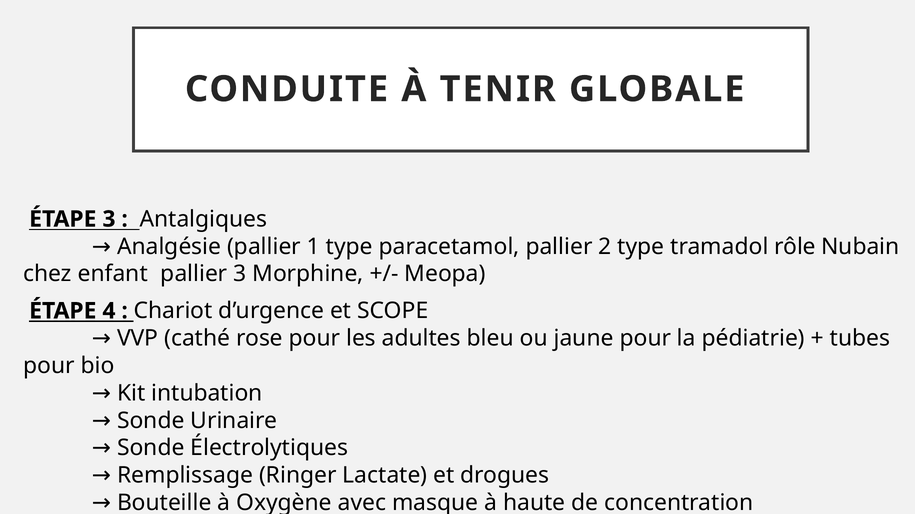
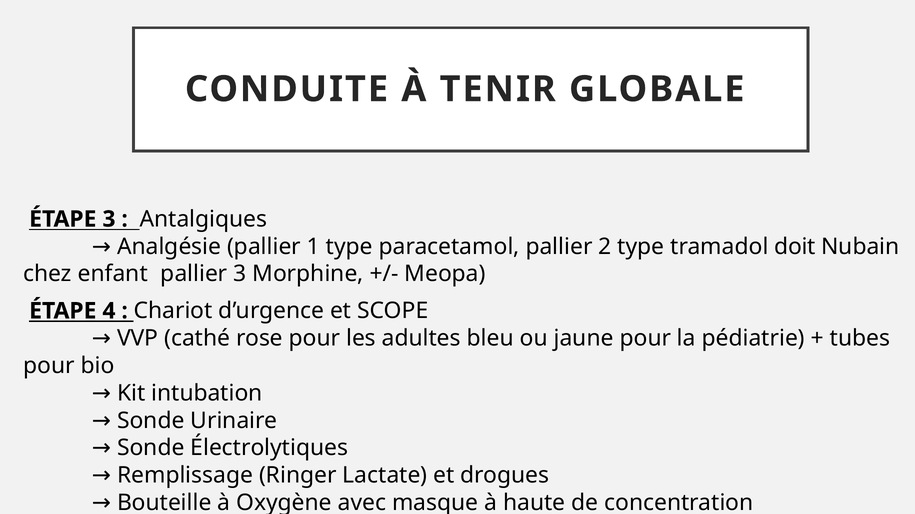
rôle: rôle -> doit (795, 247)
